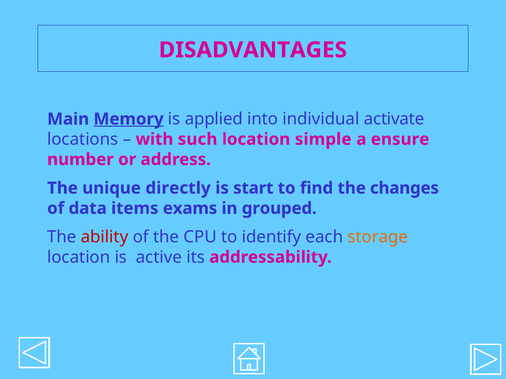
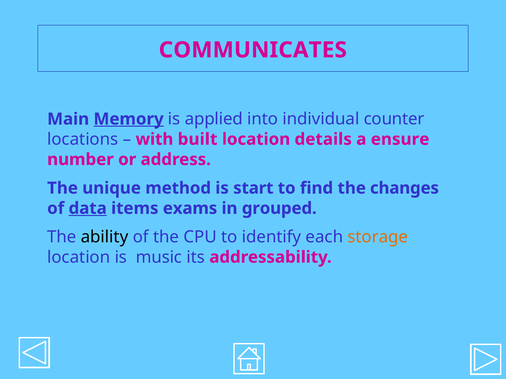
DISADVANTAGES: DISADVANTAGES -> COMMUNICATES (253, 50)
activate: activate -> counter (394, 119)
such: such -> built (198, 139)
simple: simple -> details (323, 139)
directly: directly -> method (178, 188)
data underline: none -> present (88, 209)
ability colour: red -> black (105, 237)
active: active -> music (159, 257)
